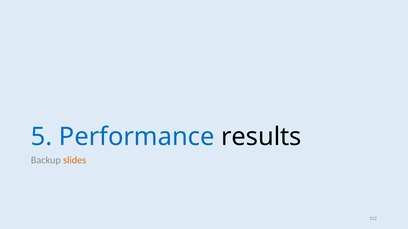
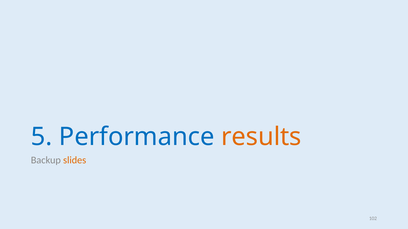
results colour: black -> orange (261, 137)
